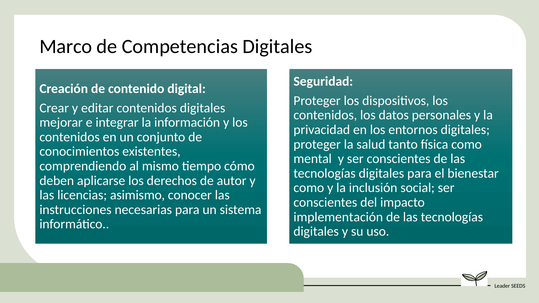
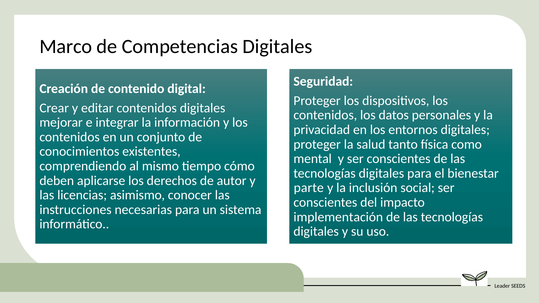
como: como -> parte (309, 188)
